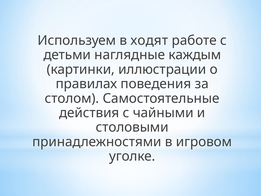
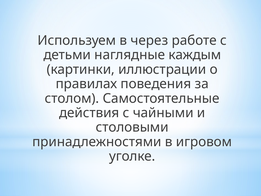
ходят: ходят -> через (149, 40)
